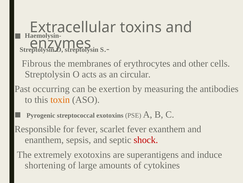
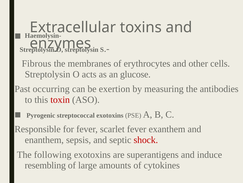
circular: circular -> glucose (135, 74)
toxin colour: orange -> red (60, 99)
extremely: extremely -> following (53, 154)
shortening: shortening -> resembling (45, 165)
